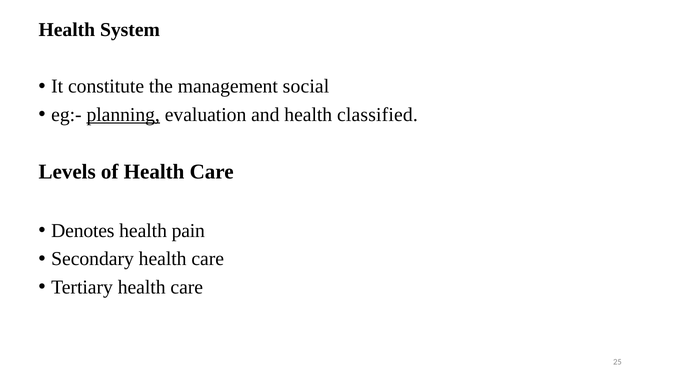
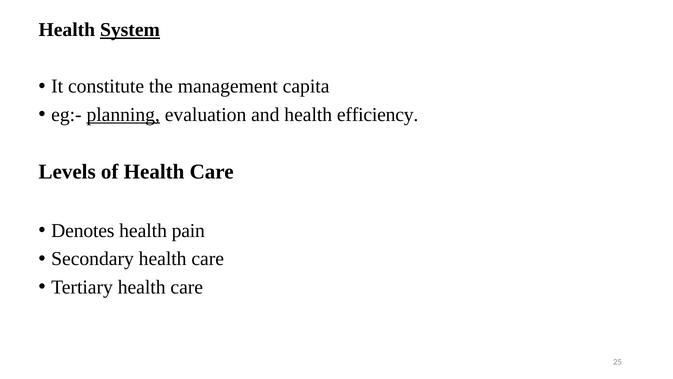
System underline: none -> present (130, 30)
social: social -> capita (306, 86)
classified: classified -> efficiency (378, 114)
